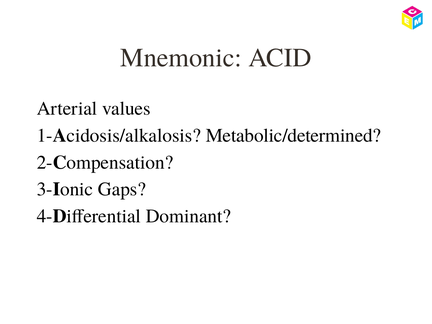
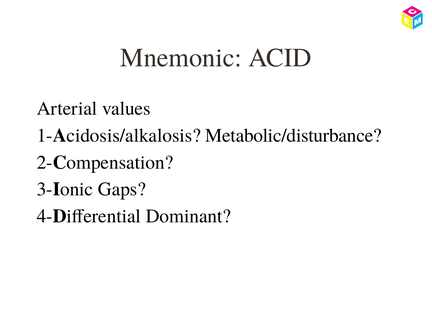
Metabolic/determined: Metabolic/determined -> Metabolic/disturbance (293, 136)
